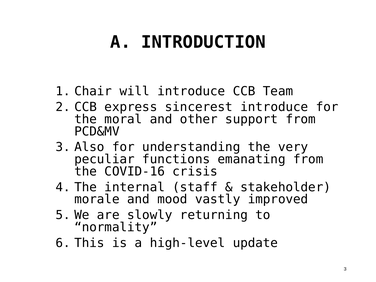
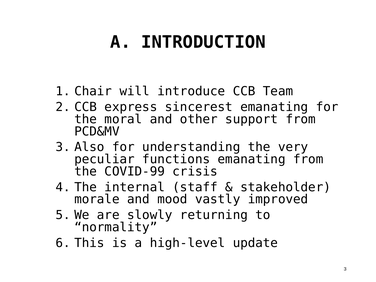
sincerest introduce: introduce -> emanating (274, 107)
COVID-16: COVID-16 -> COVID-99 (135, 171)
